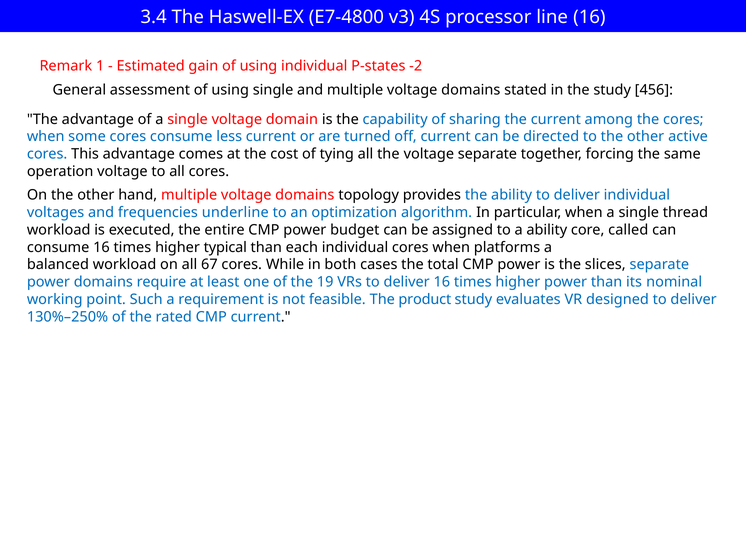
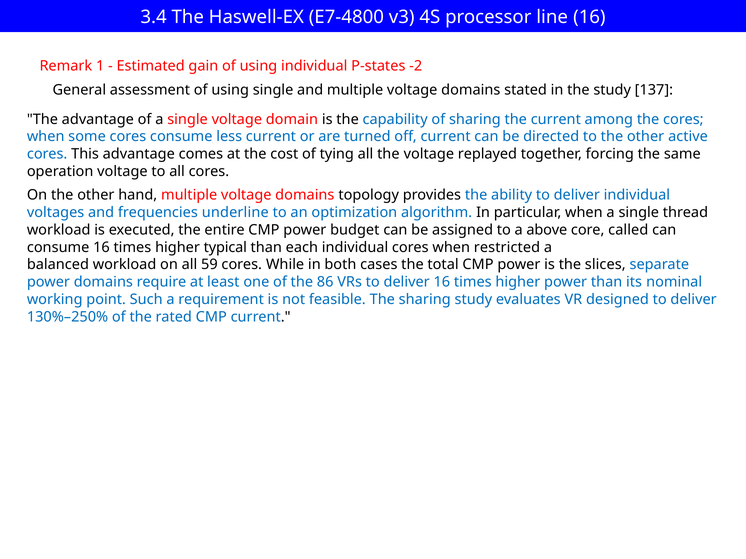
456: 456 -> 137 (654, 90)
voltage separate: separate -> replayed (487, 154)
a ability: ability -> above (547, 230)
platforms: platforms -> restricted (507, 247)
67: 67 -> 59 (209, 265)
19: 19 -> 86 (325, 282)
The product: product -> sharing (425, 300)
